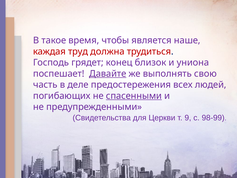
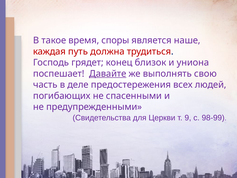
чтобы: чтобы -> споры (115, 40)
труд: труд -> путь (78, 51)
спасенными underline: present -> none (134, 96)
